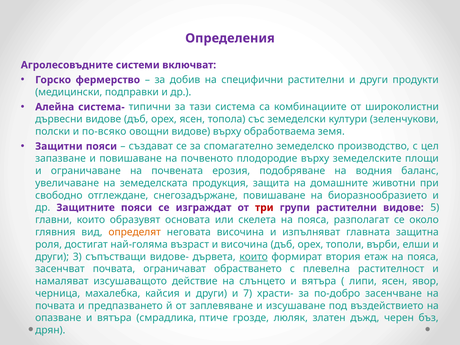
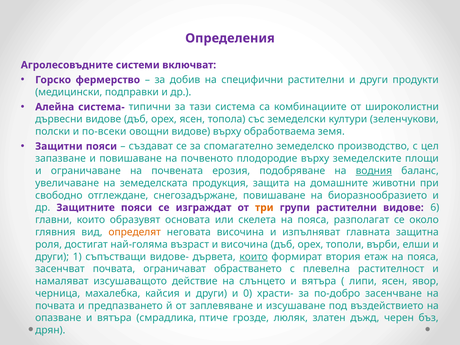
по-всяко: по-всяко -> по-всеки (104, 131)
водния underline: none -> present (374, 171)
три colour: red -> orange (264, 208)
5: 5 -> 6 (435, 208)
3: 3 -> 1 (77, 257)
7: 7 -> 0 (248, 293)
